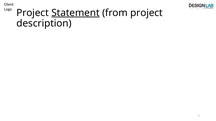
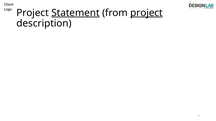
project underline: none -> present (146, 13)
